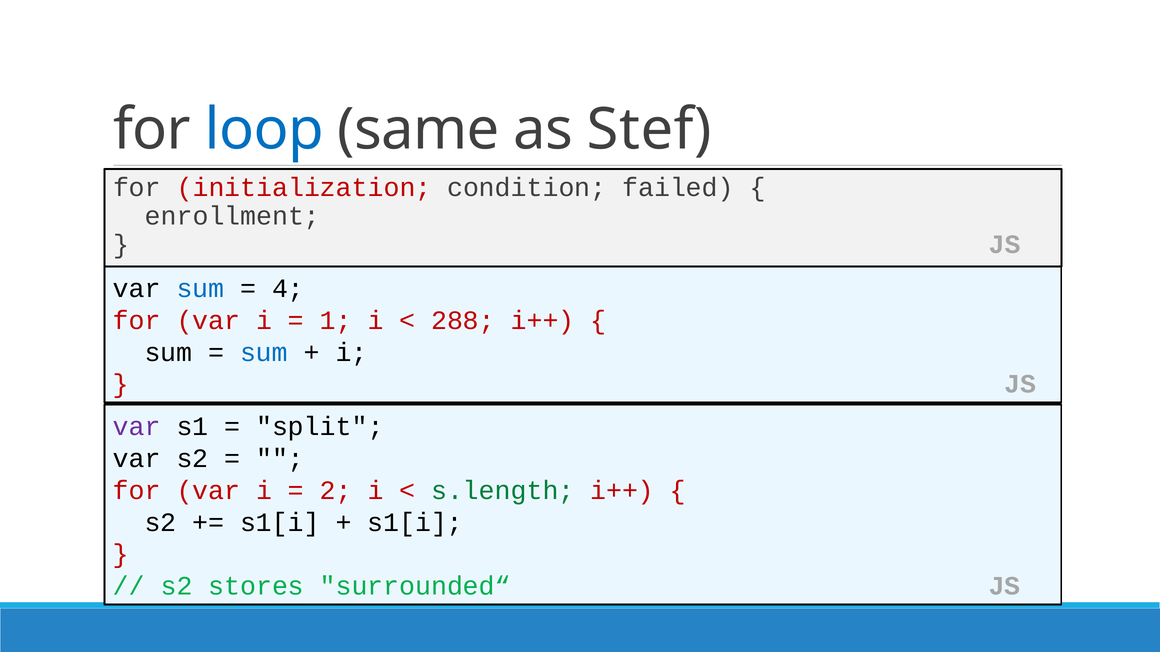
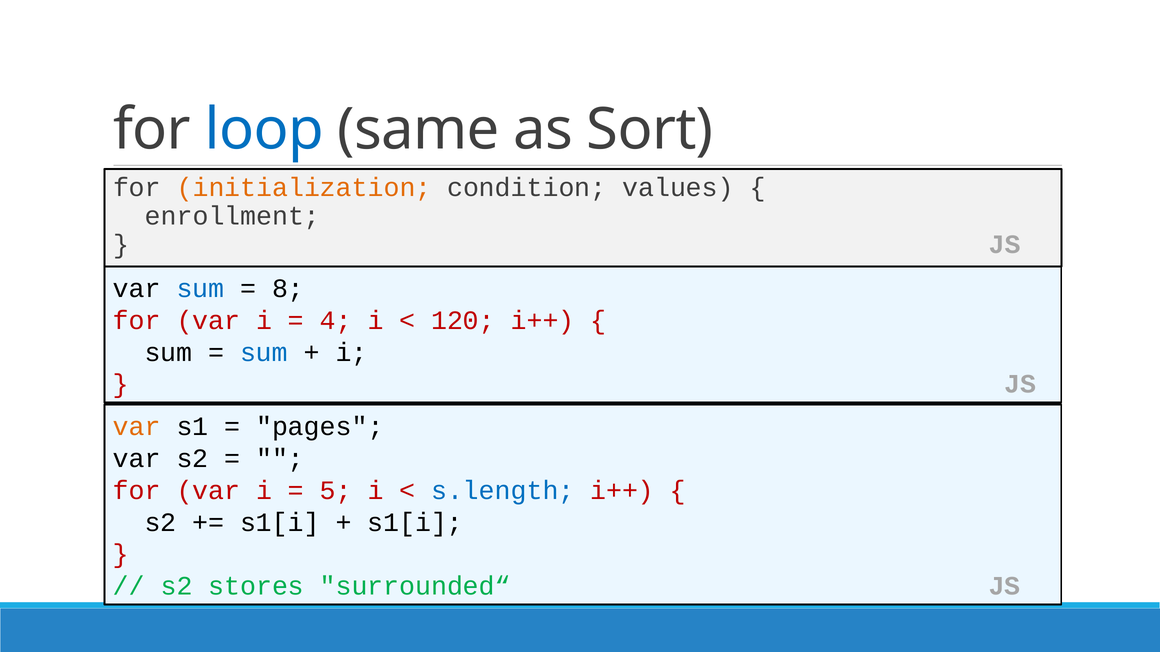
Stef: Stef -> Sort (650, 130)
initialization colour: red -> orange (304, 188)
failed: failed -> values (678, 188)
4: 4 -> 8 (288, 289)
1: 1 -> 4 (336, 321)
288: 288 -> 120 (463, 321)
var colour: purple -> orange (137, 427)
split: split -> pages (320, 427)
2: 2 -> 5 (336, 491)
s.length colour: green -> blue (503, 491)
